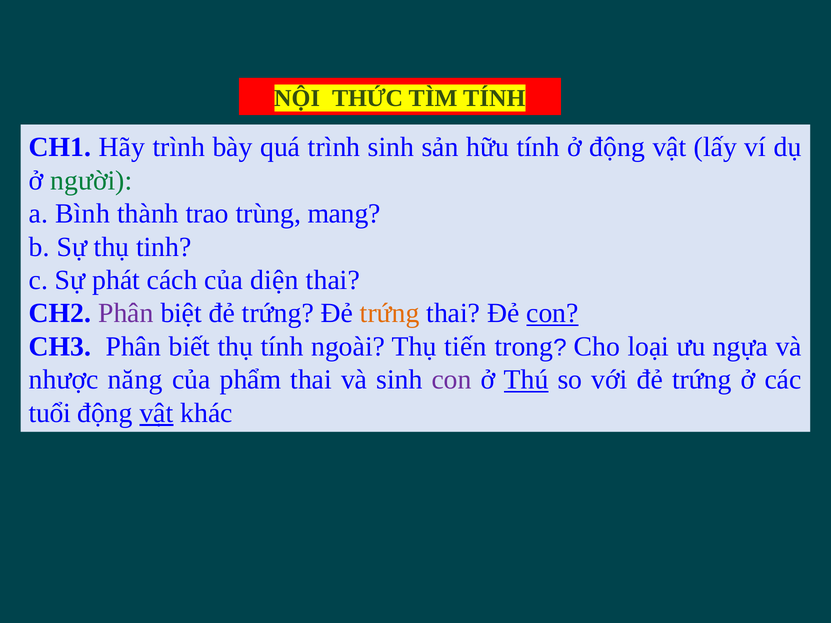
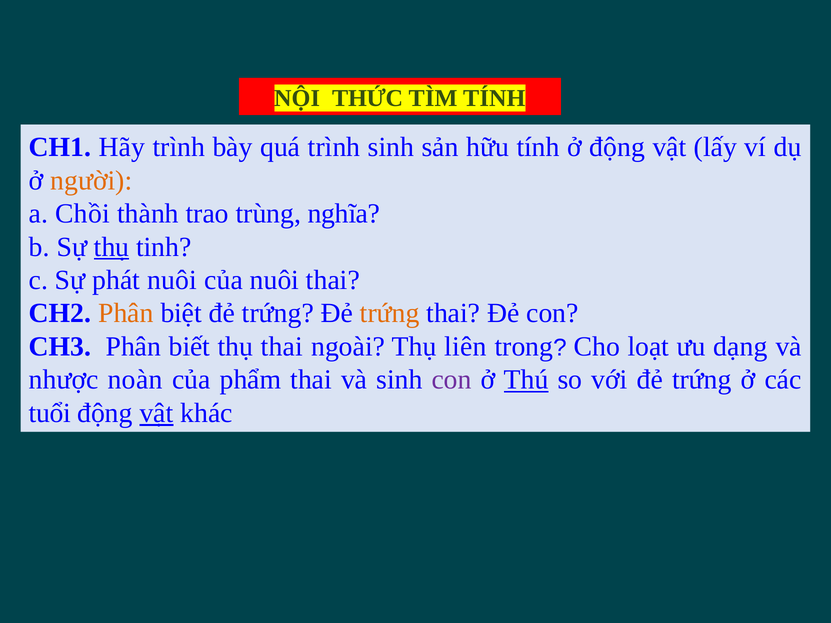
người colour: green -> orange (91, 181)
Bình: Bình -> Chồi (83, 214)
mang: mang -> nghĩa (344, 214)
thụ underline: none -> present (112, 247)
phát cách: cách -> nuôi (172, 280)
của diện: diện -> nuôi (274, 280)
Phân colour: purple -> orange (126, 313)
con underline: present -> none (552, 313)
thụ tính: tính -> thai (282, 347)
tiến: tiến -> liên (465, 347)
loại: loại -> loạt (648, 347)
ngựa: ngựa -> dạng (740, 347)
năng: năng -> noàn (135, 380)
